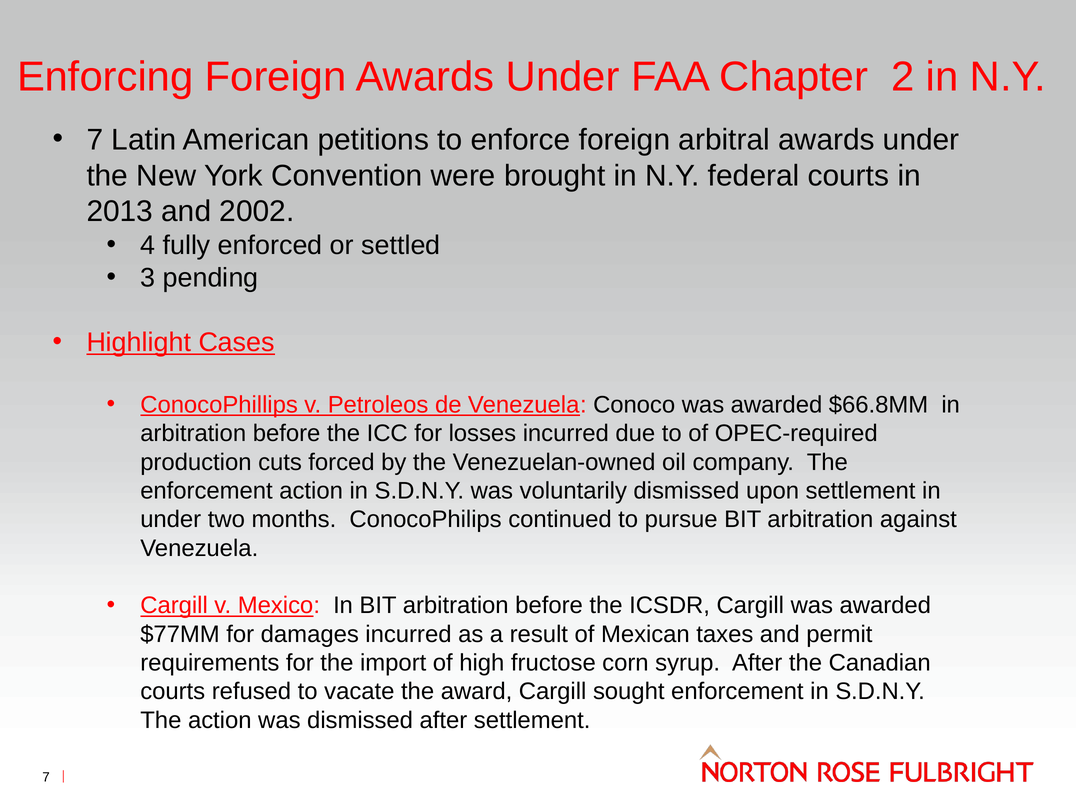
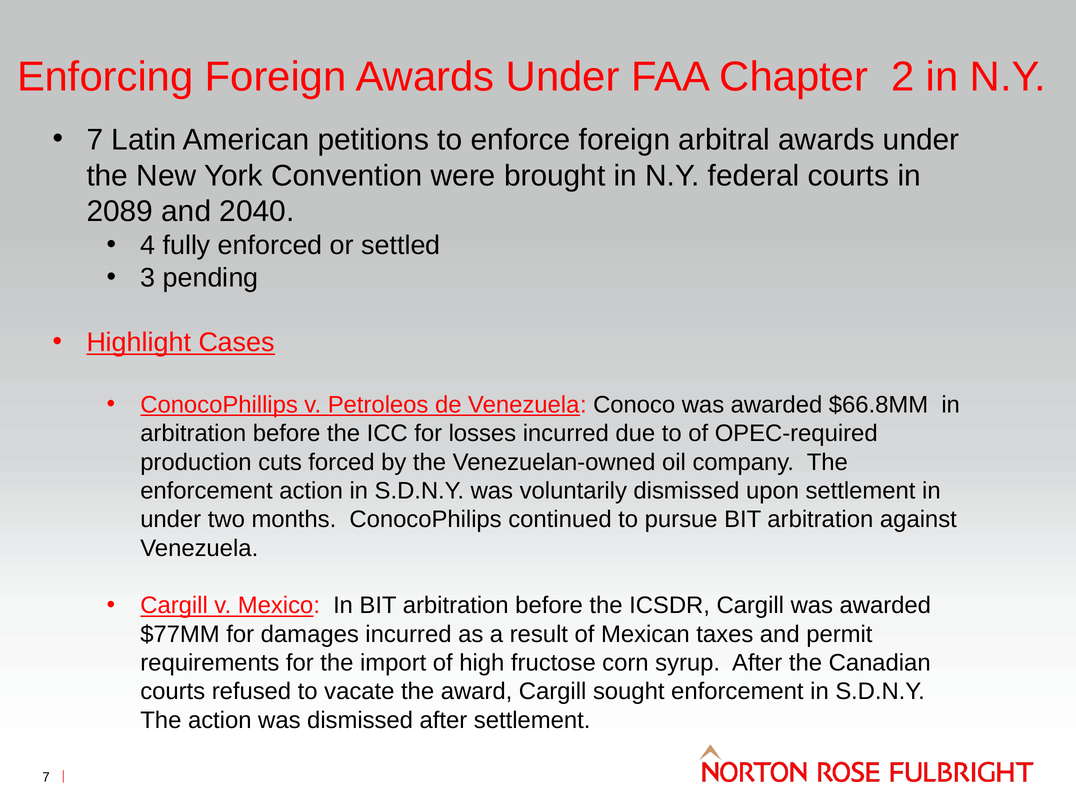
2013: 2013 -> 2089 (120, 212)
2002: 2002 -> 2040 (257, 212)
